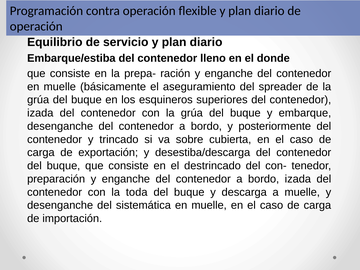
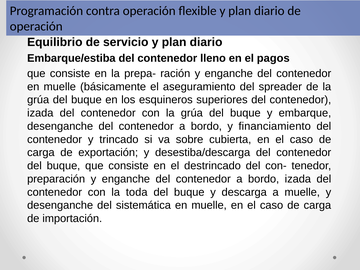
donde: donde -> pagos (273, 58)
posteriormente: posteriormente -> financiamiento (275, 126)
